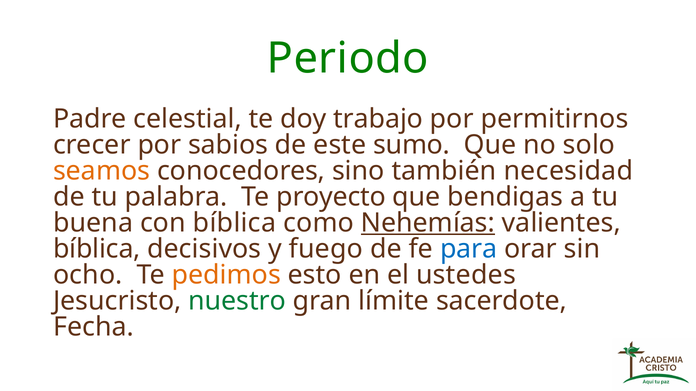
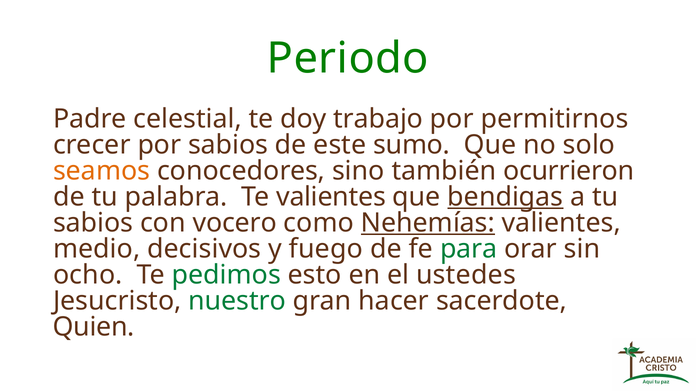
necesidad: necesidad -> ocurrieron (569, 171)
Te proyecto: proyecto -> valientes (331, 197)
bendigas underline: none -> present (505, 197)
buena: buena -> sabios (93, 223)
con bíblica: bíblica -> vocero (235, 223)
bíblica: bíblica -> medio (97, 249)
para colour: blue -> green (469, 249)
pedimos colour: orange -> green (226, 275)
límite: límite -> hacer (394, 301)
Fecha: Fecha -> Quien (94, 327)
